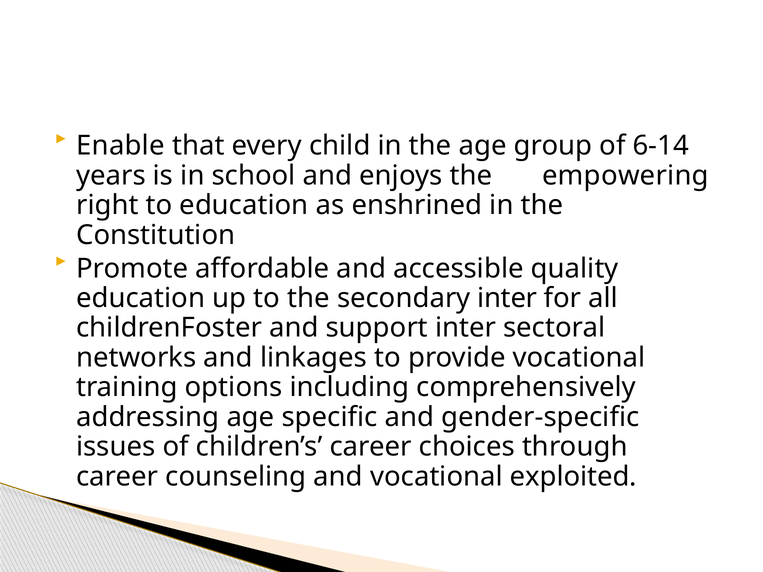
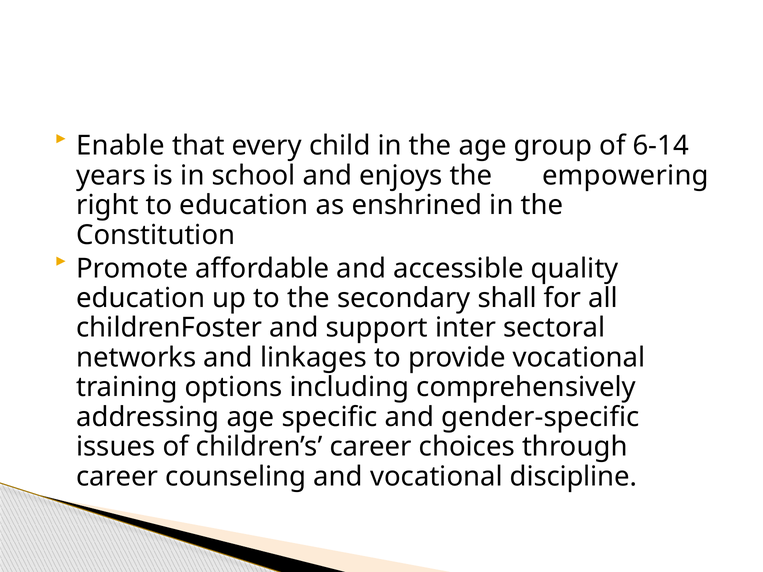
secondary inter: inter -> shall (507, 298)
exploited: exploited -> discipline (573, 477)
